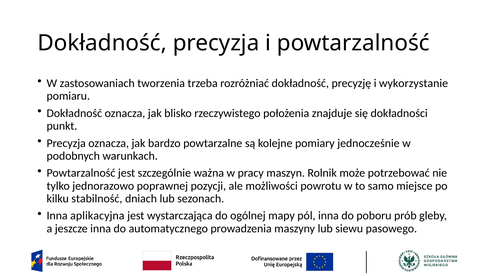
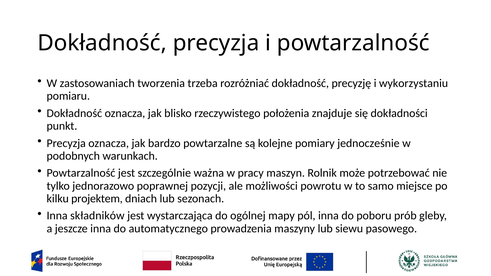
wykorzystanie: wykorzystanie -> wykorzystaniu (414, 83)
stabilność: stabilność -> projektem (97, 199)
aplikacyjna: aplikacyjna -> składników (97, 216)
